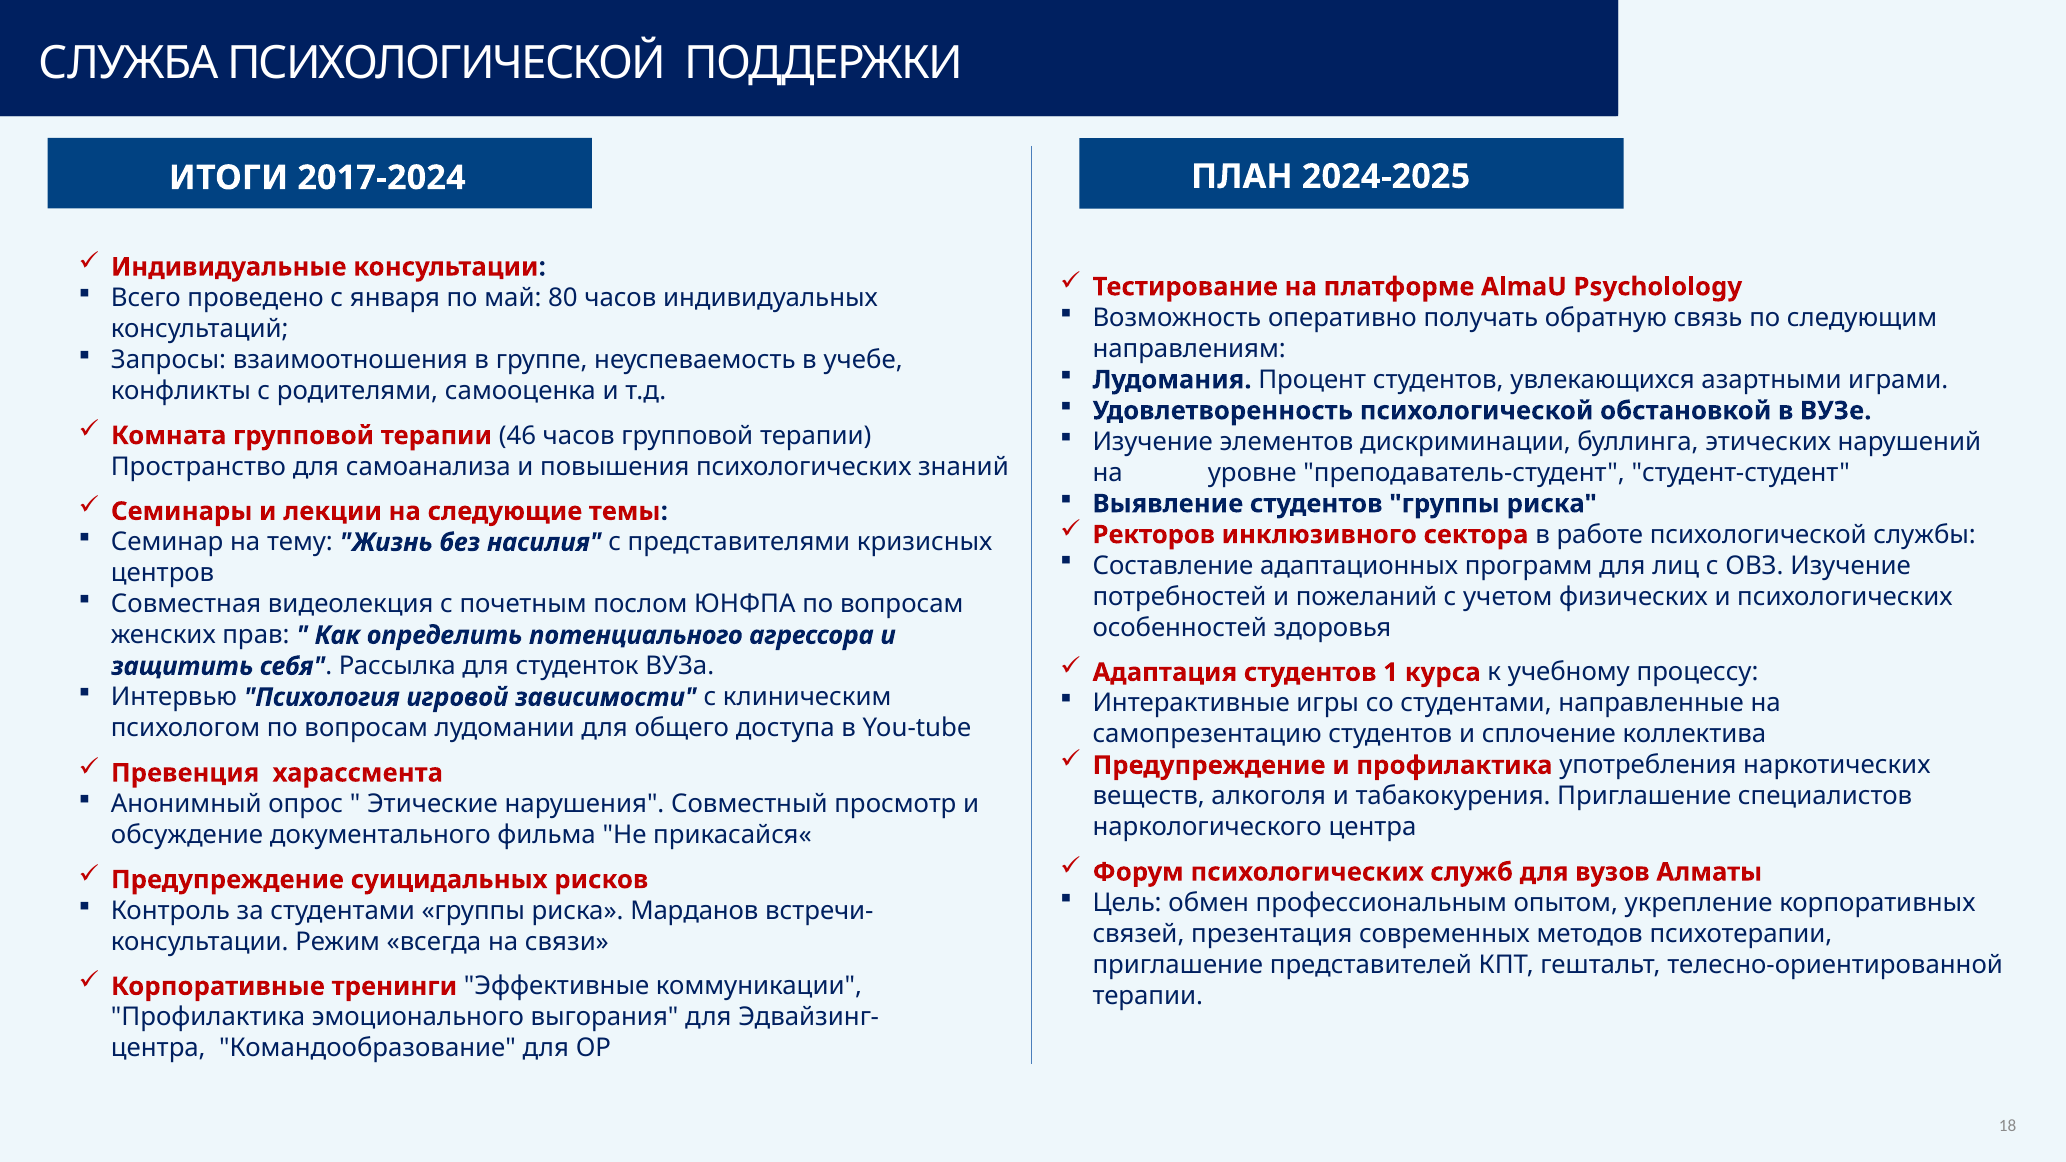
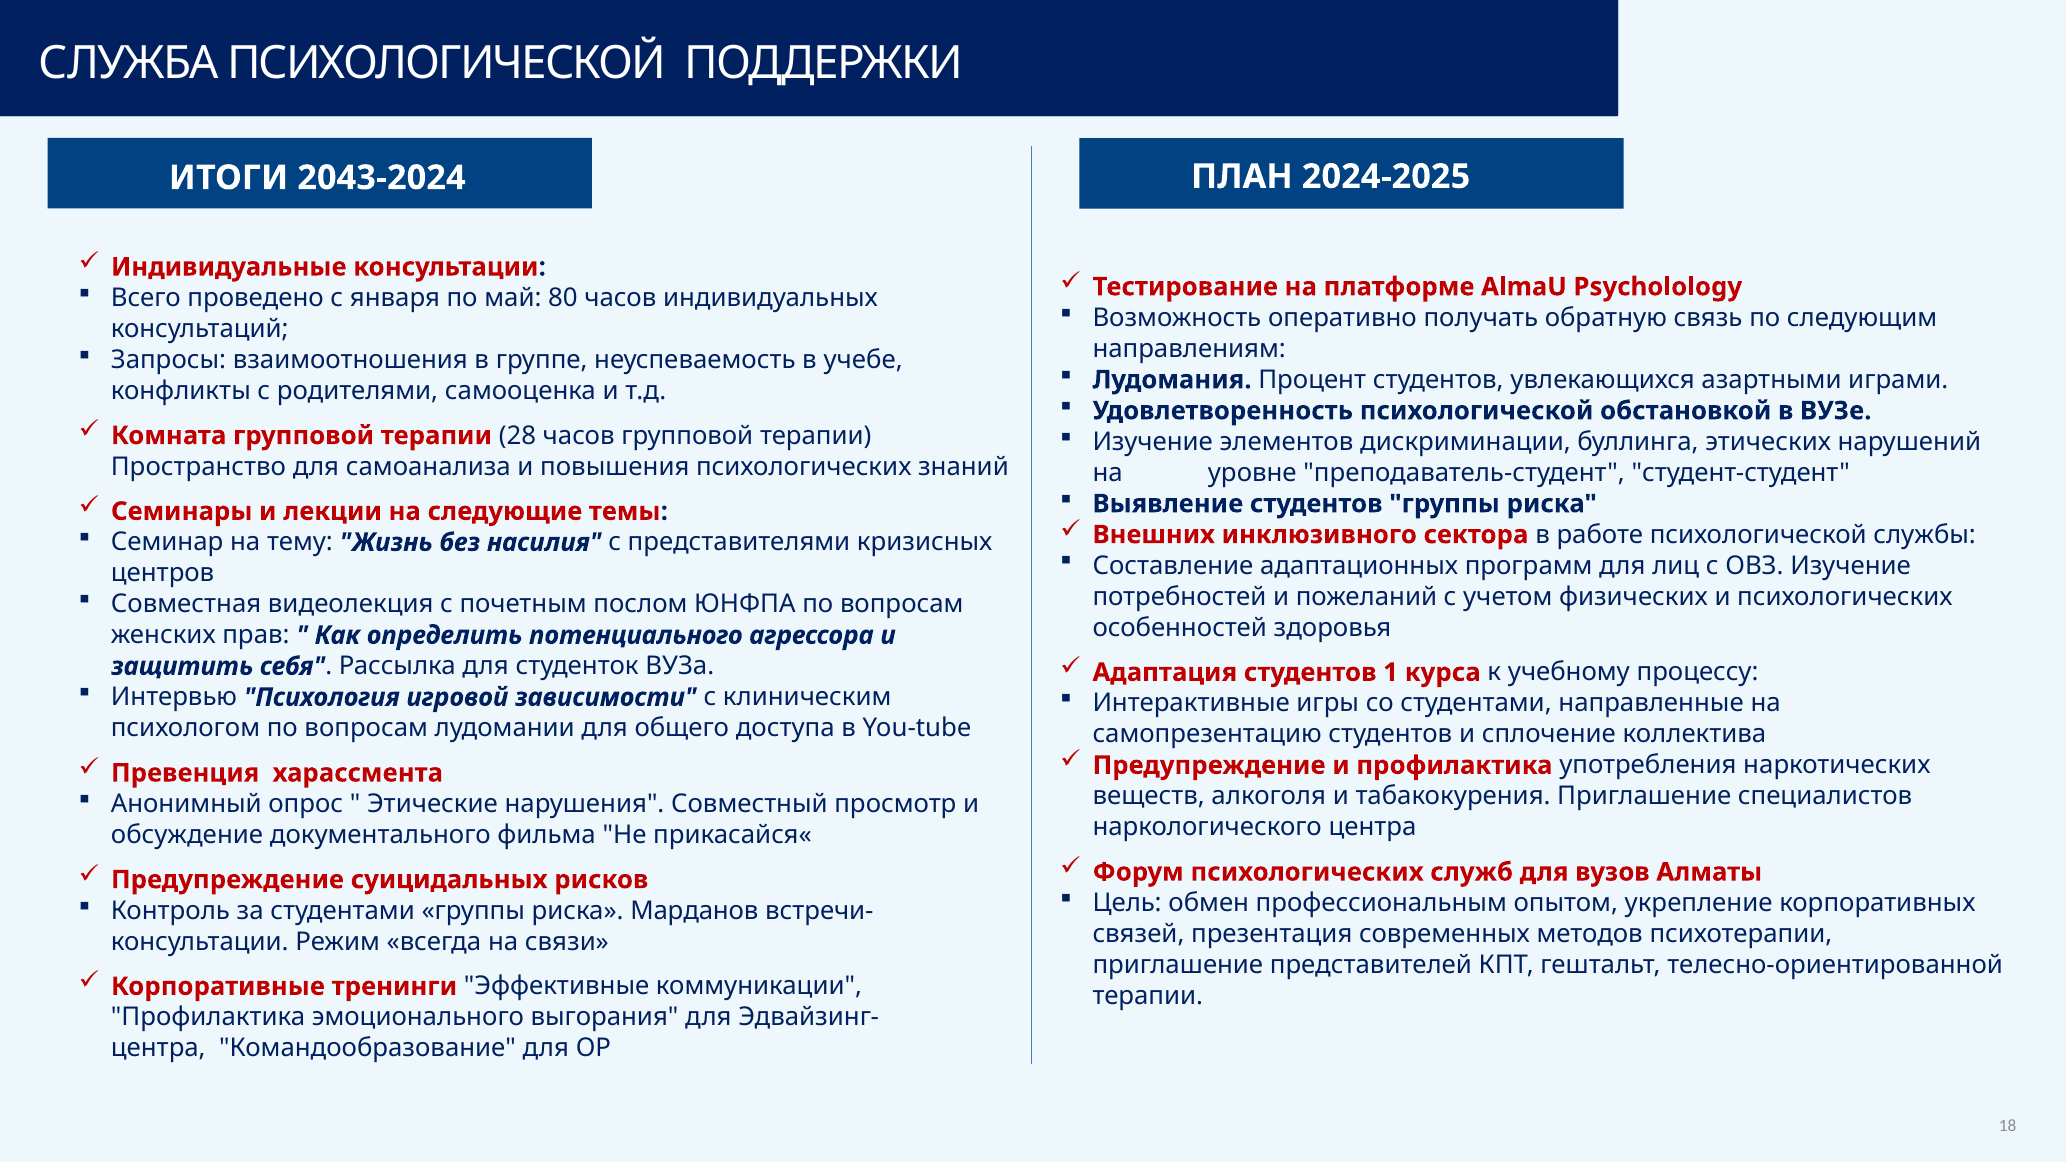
2017-2024: 2017-2024 -> 2043-2024 (381, 178)
46: 46 -> 28 (517, 436)
Ректоров: Ректоров -> Внешних (1154, 535)
